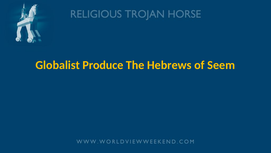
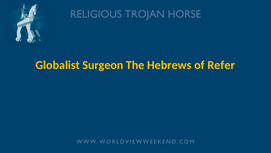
Produce: Produce -> Surgeon (103, 65)
Seem: Seem -> Refer (221, 65)
